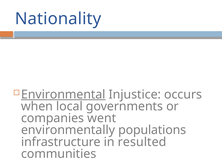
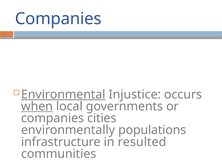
Nationality: Nationality -> Companies (58, 19)
when underline: none -> present (37, 106)
went: went -> cities (102, 118)
